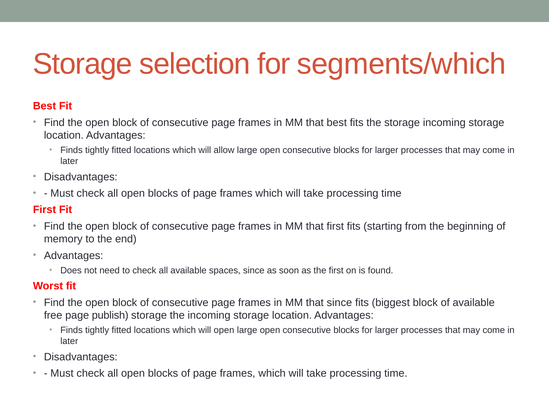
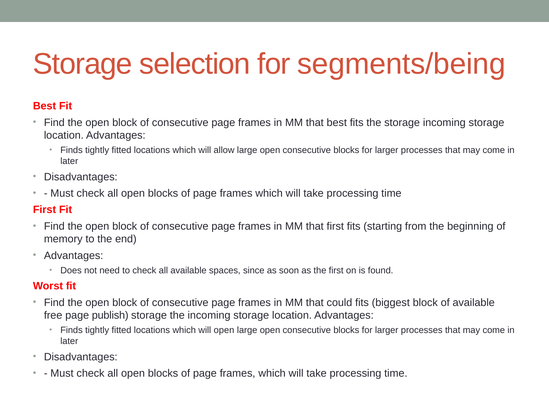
segments/which: segments/which -> segments/being (401, 64)
that since: since -> could (339, 302)
